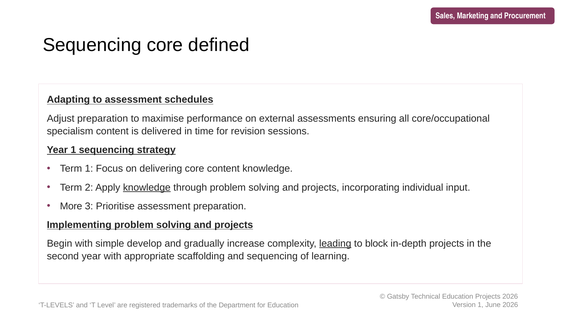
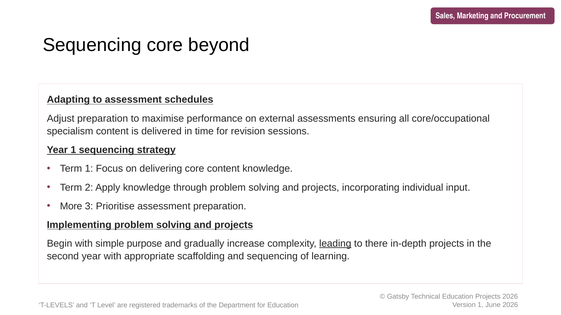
defined: defined -> beyond (219, 45)
knowledge underline: present -> none (147, 188)
develop: develop -> purpose (144, 244)
block: block -> there (376, 244)
